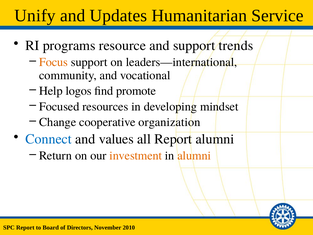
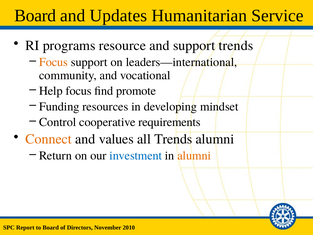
Unify: Unify -> Board (35, 16)
Help logos: logos -> focus (79, 91)
Focused: Focused -> Funding (59, 106)
Change: Change -> Control (58, 122)
organization: organization -> requirements (170, 122)
Connect colour: blue -> orange (49, 139)
all Report: Report -> Trends (173, 139)
investment colour: orange -> blue (136, 155)
